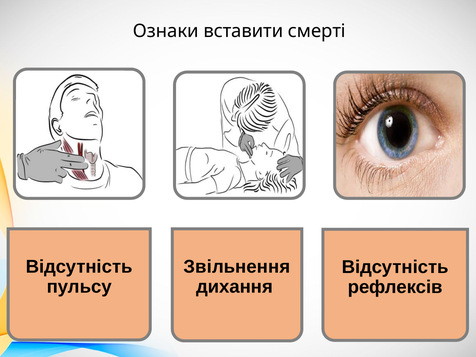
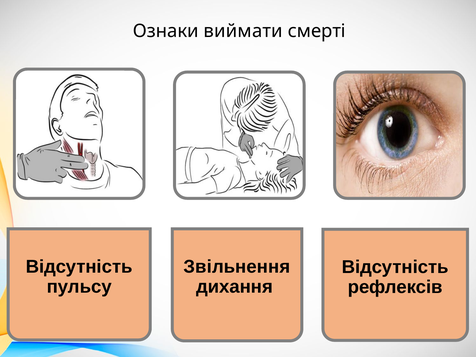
вставити: вставити -> виймати (243, 31)
